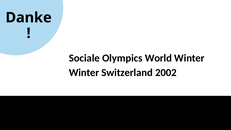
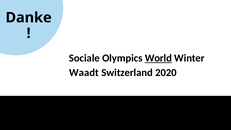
World underline: none -> present (158, 58)
Winter: Winter -> Waadt (84, 73)
2002: 2002 -> 2020 (166, 73)
